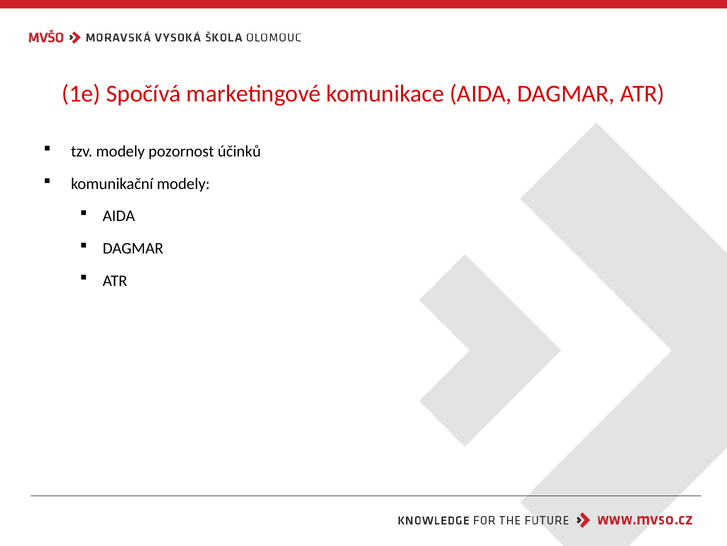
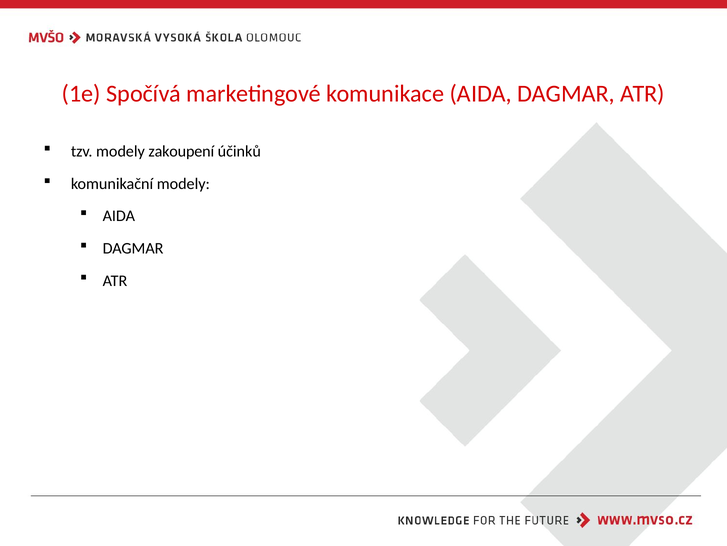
pozornost: pozornost -> zakoupení (181, 151)
